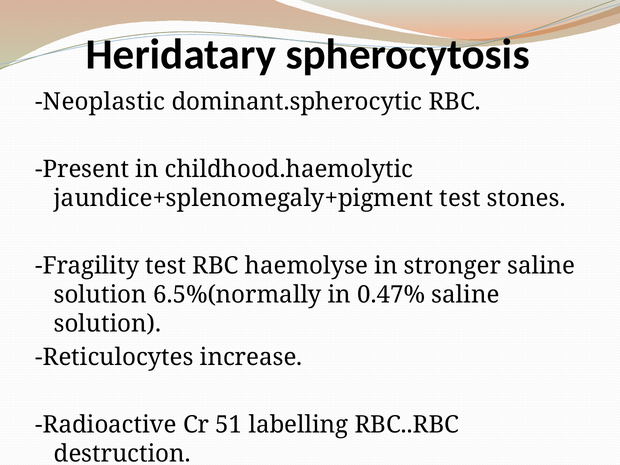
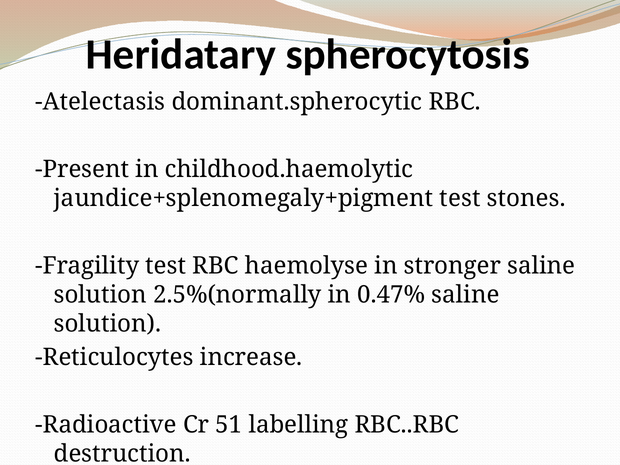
Neoplastic: Neoplastic -> Atelectasis (100, 102)
6.5%(normally: 6.5%(normally -> 2.5%(normally (237, 295)
